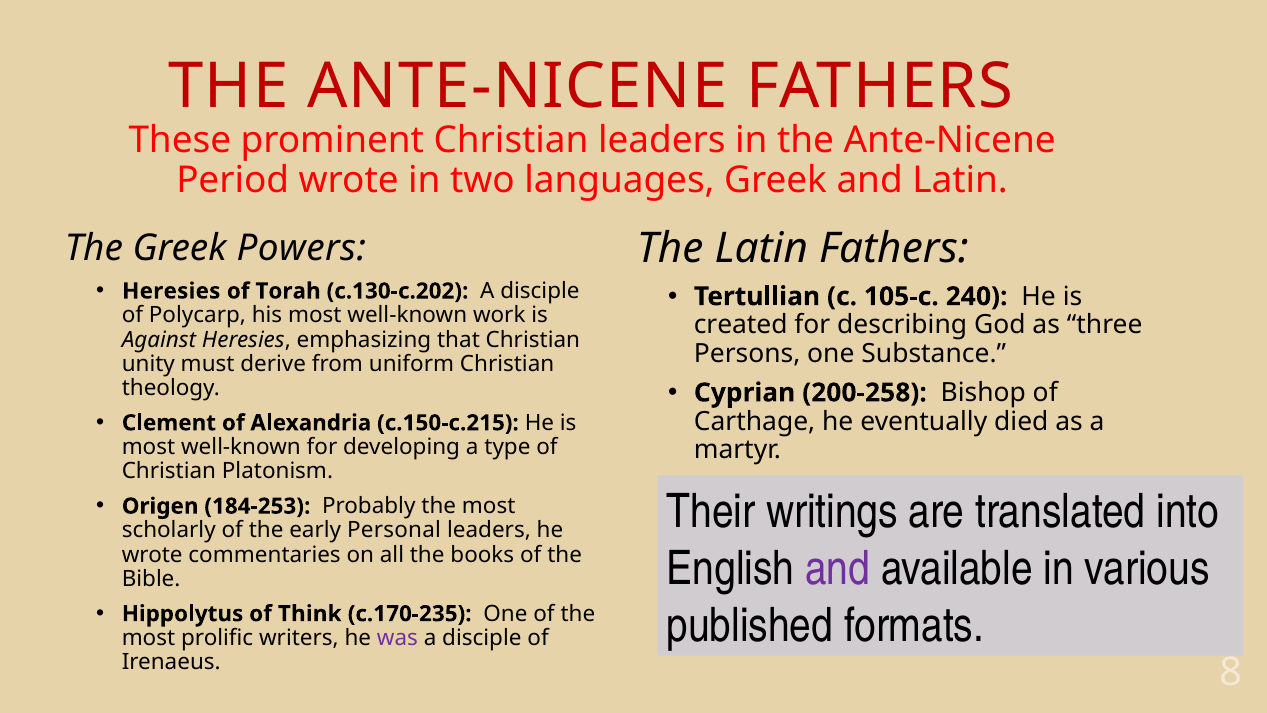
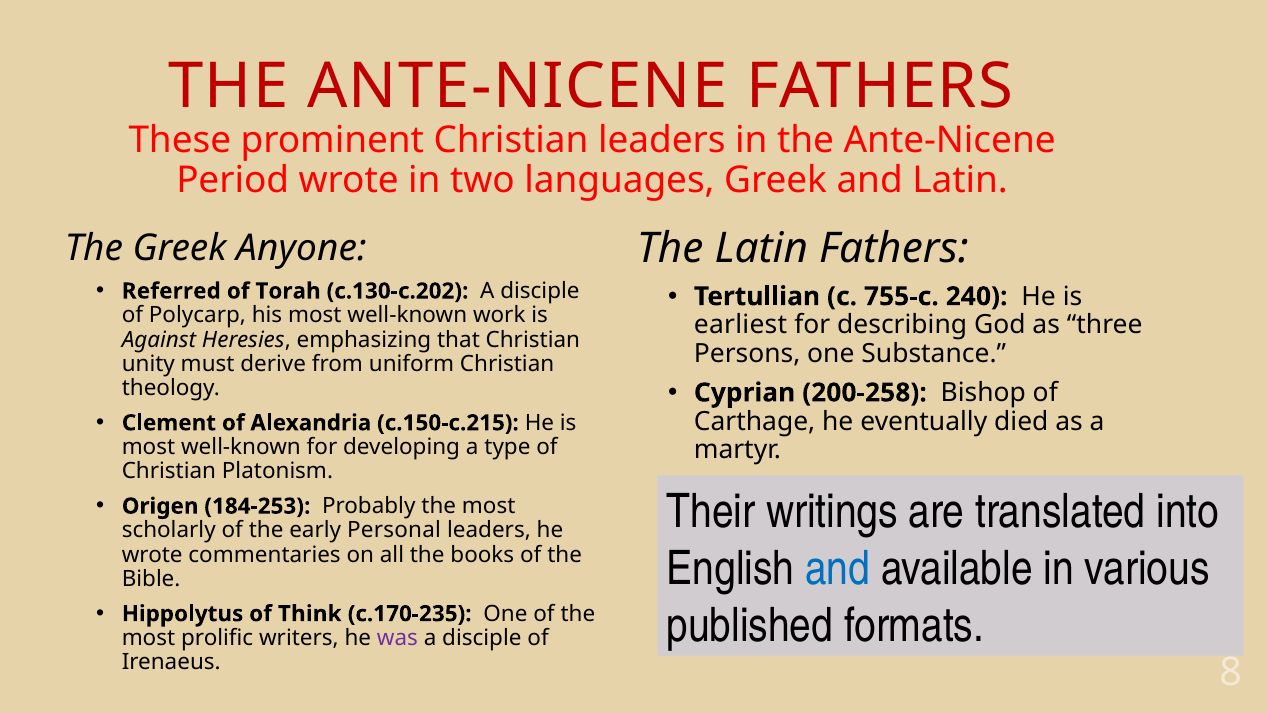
Powers: Powers -> Anyone (301, 248)
Heresies: Heresies -> Referred (171, 291)
105-c: 105-c -> 755-c (901, 296)
created: created -> earliest (741, 325)
and colour: purple -> blue (838, 569)
